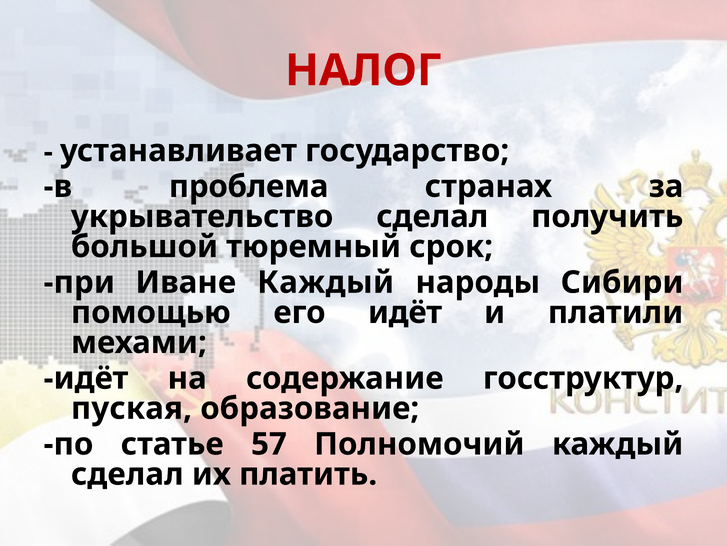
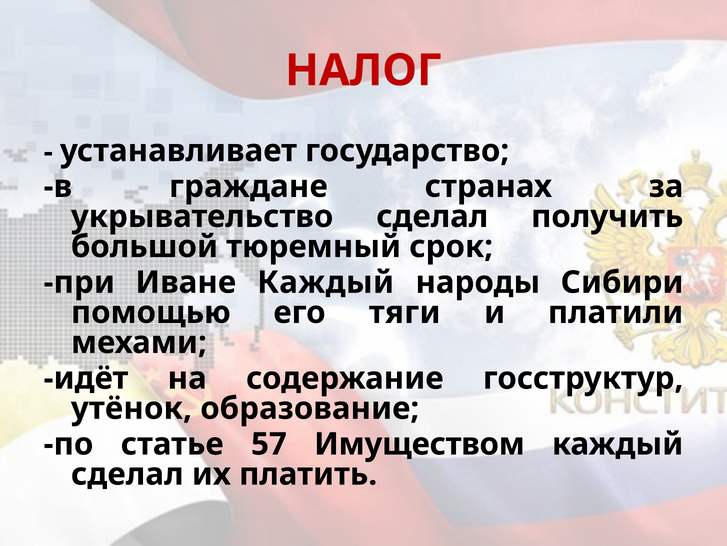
проблема: проблема -> граждане (248, 186)
его идёт: идёт -> тяги (405, 312)
пуская: пуская -> утёнок (131, 408)
Полномочий: Полномочий -> Имуществом (419, 444)
